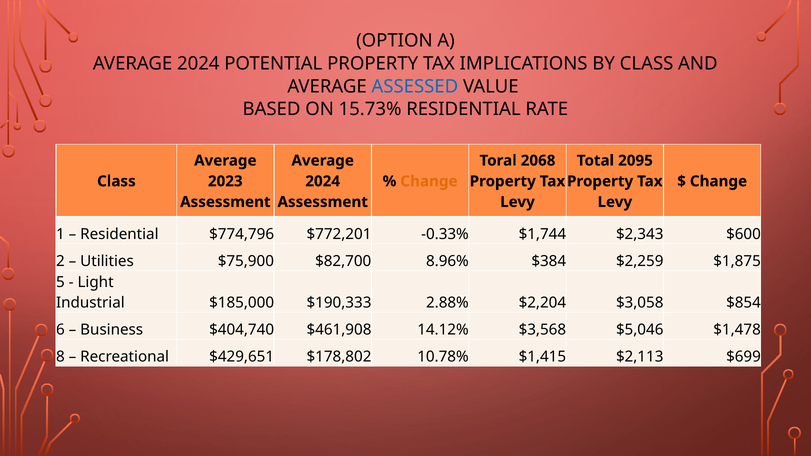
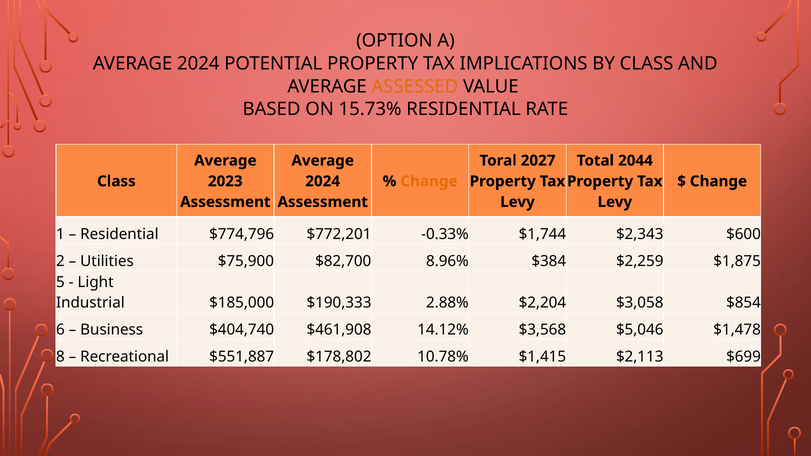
ASSESSED colour: blue -> orange (415, 86)
2068: 2068 -> 2027 (538, 161)
2095: 2095 -> 2044 (635, 161)
$429,651: $429,651 -> $551,887 (242, 357)
